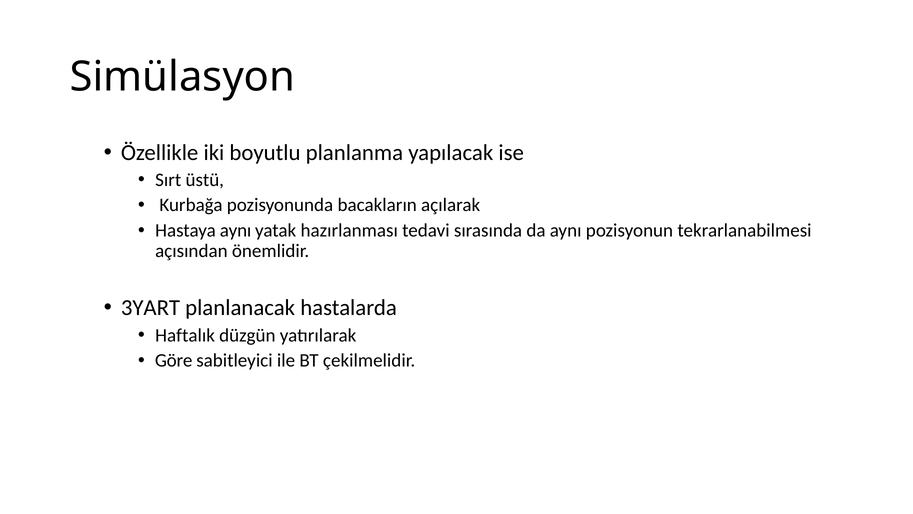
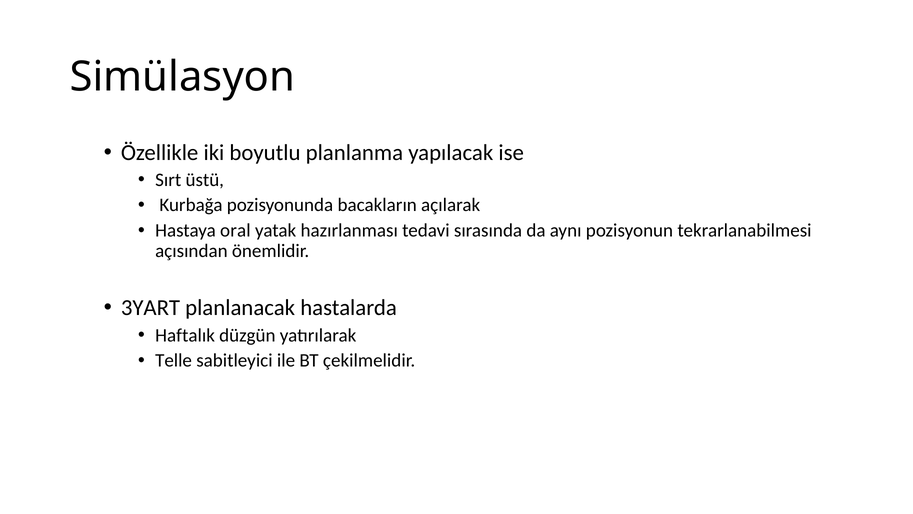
Hastaya aynı: aynı -> oral (235, 230)
Göre: Göre -> Telle (174, 360)
